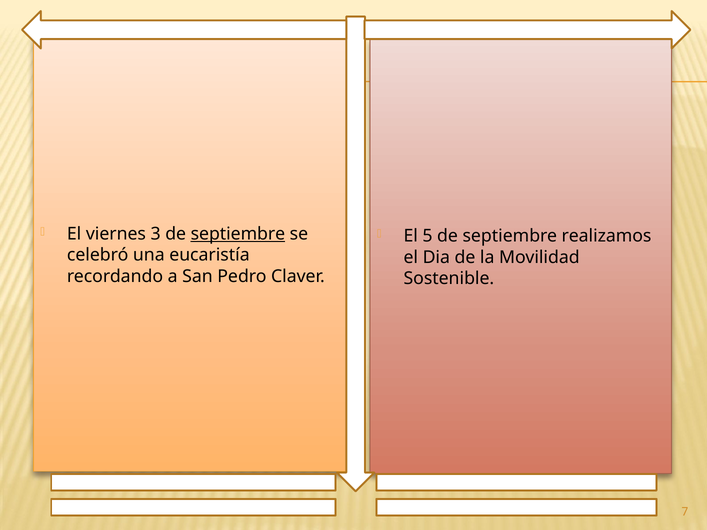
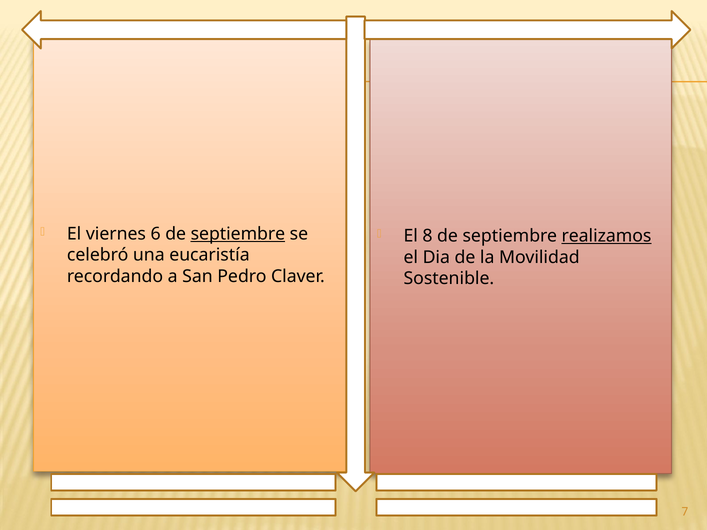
3: 3 -> 6 (156, 234)
5: 5 -> 8 (428, 236)
realizamos underline: none -> present (606, 236)
